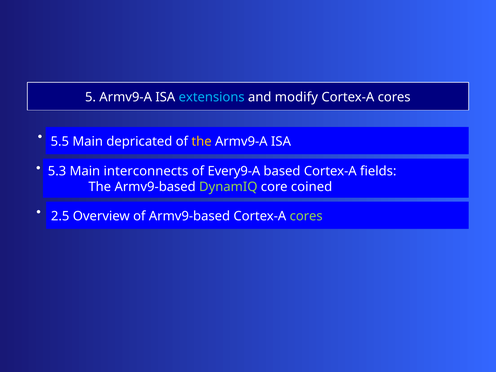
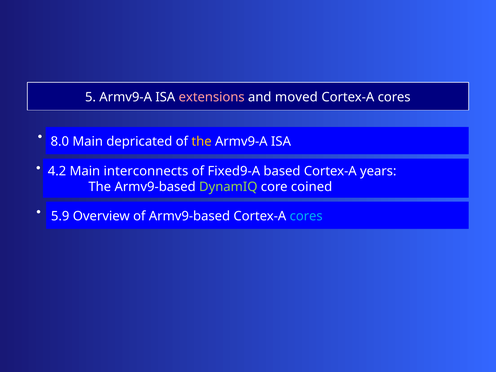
extensions colour: light blue -> pink (212, 97)
modify: modify -> moved (296, 97)
5.5: 5.5 -> 8.0 (60, 142)
5.3: 5.3 -> 4.2 (57, 171)
Every9-A: Every9-A -> Fixed9-A (234, 171)
fields: fields -> years (378, 171)
2.5: 2.5 -> 5.9 (60, 216)
cores colour: light green -> light blue (306, 216)
